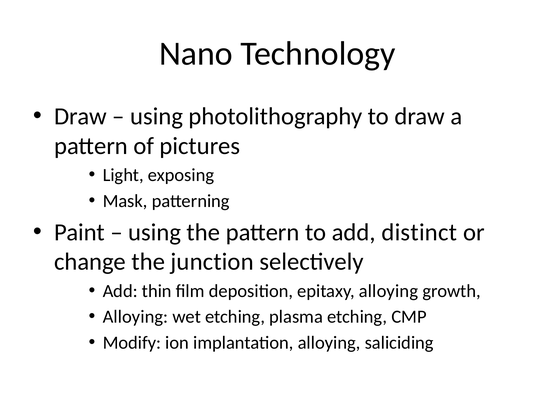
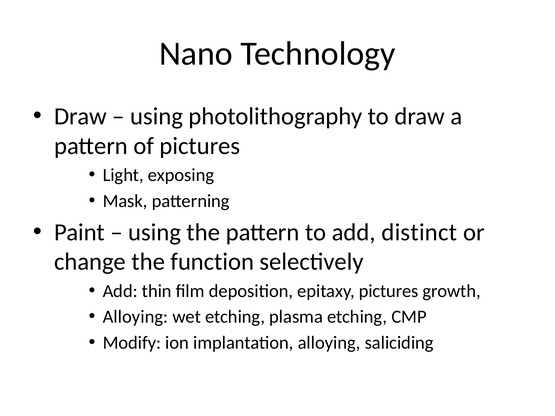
junction: junction -> function (212, 262)
epitaxy alloying: alloying -> pictures (389, 291)
